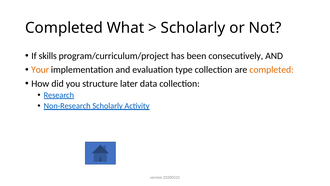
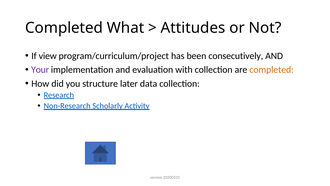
Scholarly: Scholarly -> Attitudes (193, 28)
skills: skills -> view (48, 56)
Your colour: orange -> purple (40, 70)
type: type -> with (184, 70)
